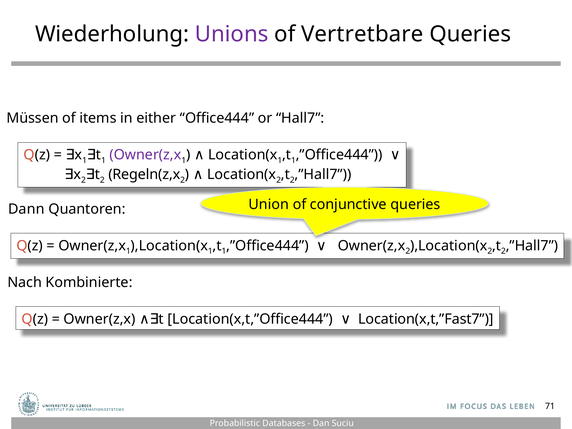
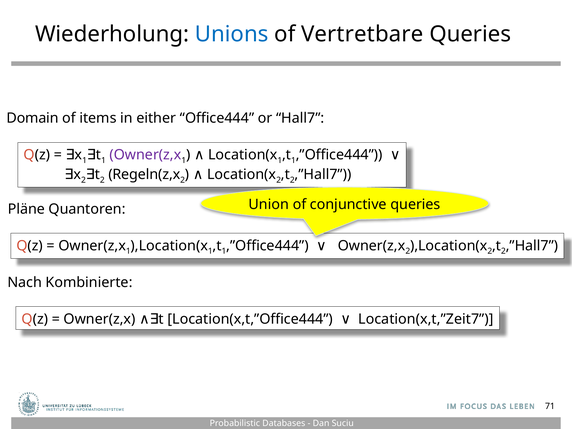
Unions colour: purple -> blue (232, 34)
Müssen: Müssen -> Domain (33, 118)
Dann: Dann -> Pläne (26, 209)
Location(x,t,”Fast7: Location(x,t,”Fast7 -> Location(x,t,”Zeit7 (426, 319)
